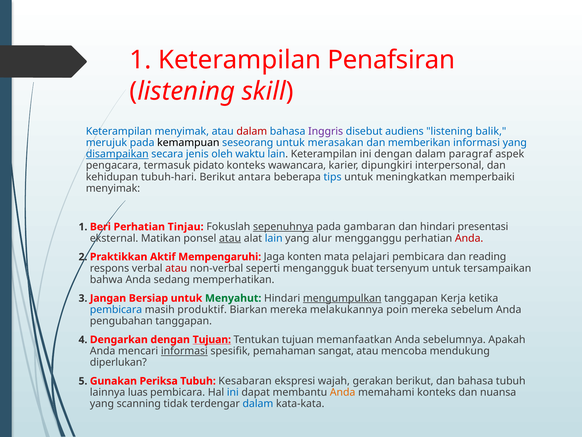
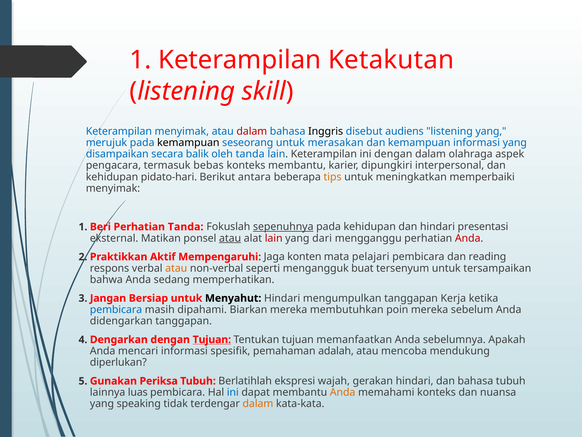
Penafsiran: Penafsiran -> Ketakutan (391, 60)
Inggris colour: purple -> black (326, 131)
listening balik: balik -> yang (491, 131)
dan memberikan: memberikan -> kemampuan (419, 143)
disampaikan underline: present -> none (117, 154)
jenis: jenis -> balik (197, 154)
oleh waktu: waktu -> tanda (250, 154)
paragraf: paragraf -> olahraga (471, 154)
pidato: pidato -> bebas (209, 165)
konteks wawancara: wawancara -> membantu (297, 165)
tubuh-hari: tubuh-hari -> pidato-hari (169, 177)
tips colour: blue -> orange (333, 177)
Perhatian Tinjau: Tinjau -> Tanda (186, 227)
pada gambaran: gambaran -> kehidupan (370, 227)
lain colour: blue -> red (274, 238)
alur: alur -> dari (322, 238)
atau colour: red -> orange (176, 268)
Menyahut colour: green -> black (233, 298)
mengumpulkan underline: present -> none (342, 298)
produktif: produktif -> dipahami (202, 309)
melakukannya: melakukannya -> membutuhkan (347, 309)
pengubahan: pengubahan -> didengarkan (121, 321)
informasi underline: present -> none (184, 351)
sangat: sangat -> adalah (336, 351)
Kesabaran: Kesabaran -> Berlatihlah (245, 381)
gerakan berikut: berikut -> hindari (415, 381)
scanning: scanning -> speaking (139, 403)
dalam colour: blue -> orange (258, 403)
